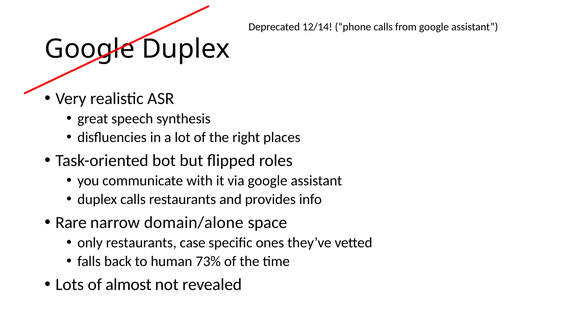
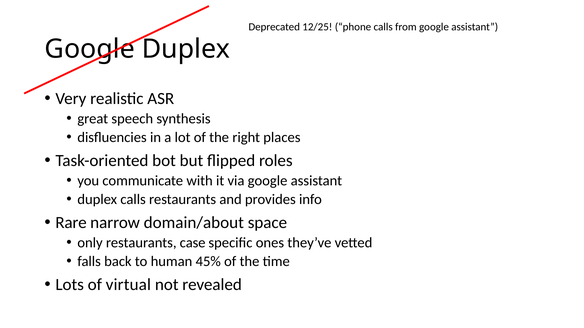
12/14: 12/14 -> 12/25 (317, 27)
domain/alone: domain/alone -> domain/about (194, 223)
73%: 73% -> 45% (208, 262)
almost: almost -> virtual (128, 285)
